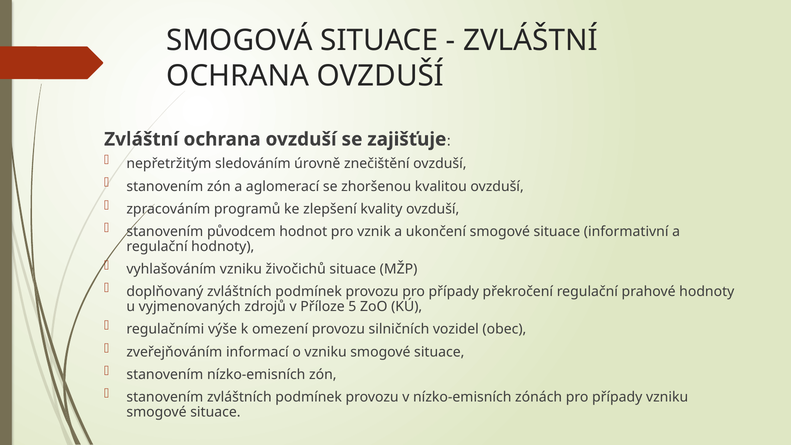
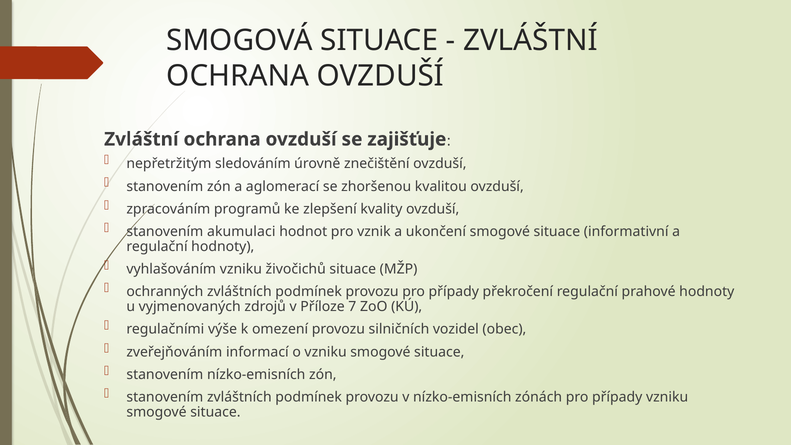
původcem: původcem -> akumulaci (241, 231)
doplňovaný: doplňovaný -> ochranných (165, 292)
5: 5 -> 7 (352, 307)
